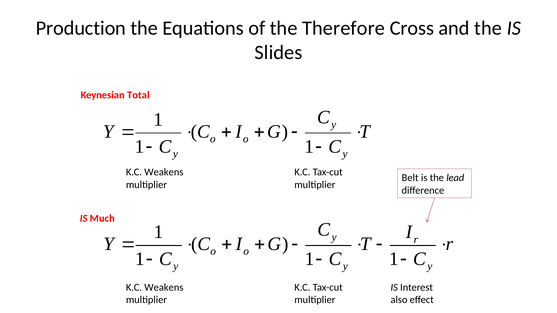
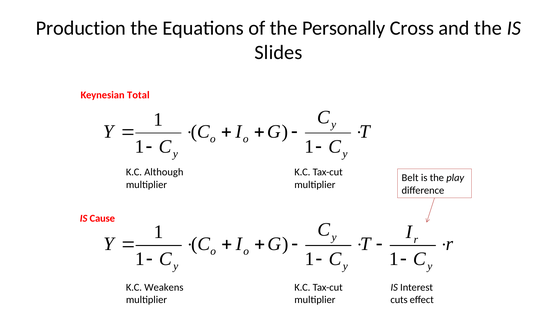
Therefore: Therefore -> Personally (344, 28)
Weakens: Weakens -> Although (164, 172)
lead: lead -> play (455, 178)
Much: Much -> Cause (102, 219)
also: also -> cuts (399, 300)
